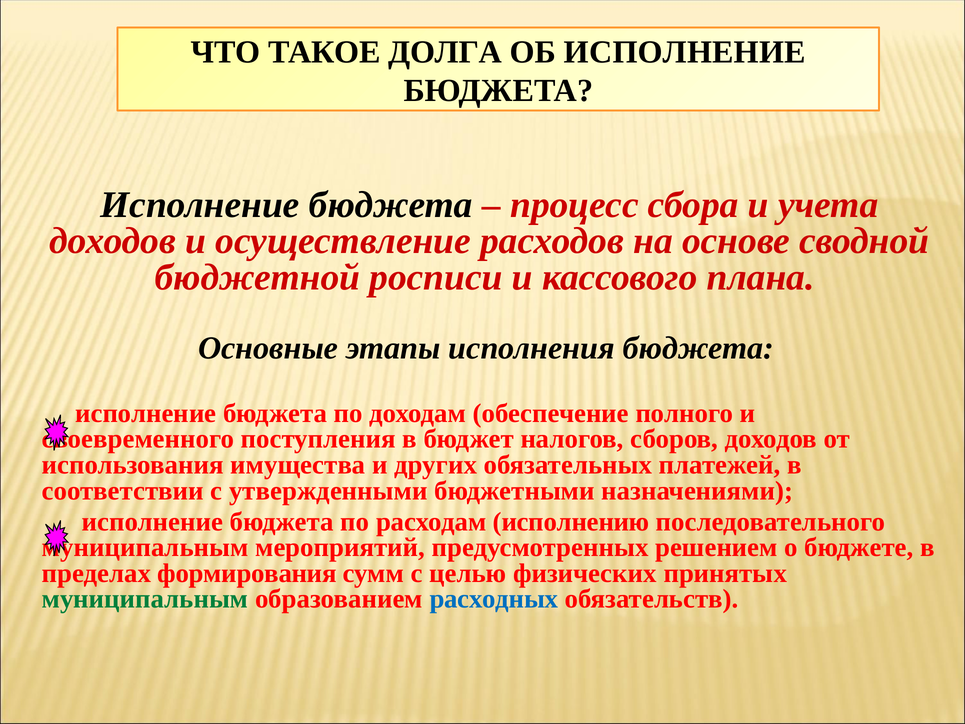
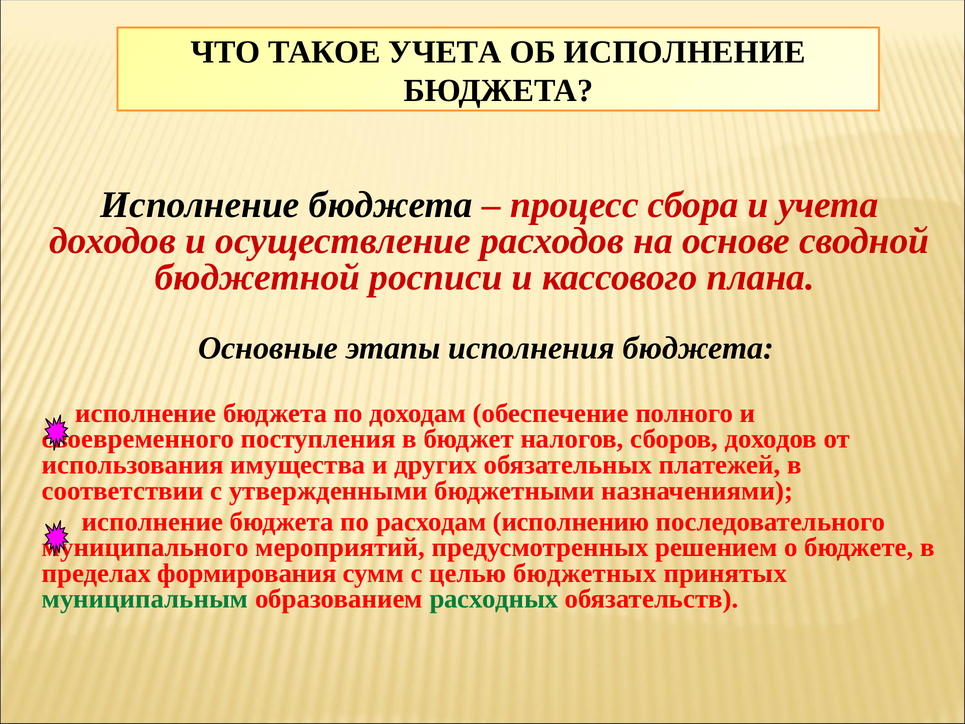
ТАКОЕ ДОЛГА: ДОЛГА -> УЧЕТА (445, 52)
муниципальным: муниципальным -> муниципального (145, 547)
физических: физических -> бюджетных (585, 573)
расходных colour: blue -> green (494, 599)
